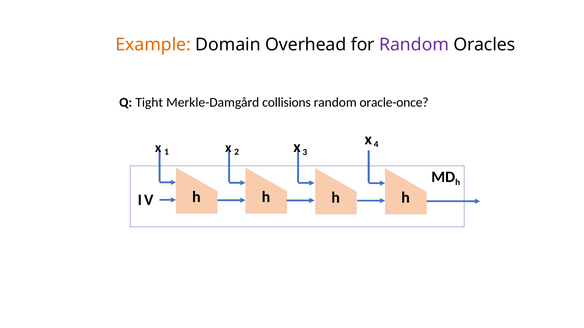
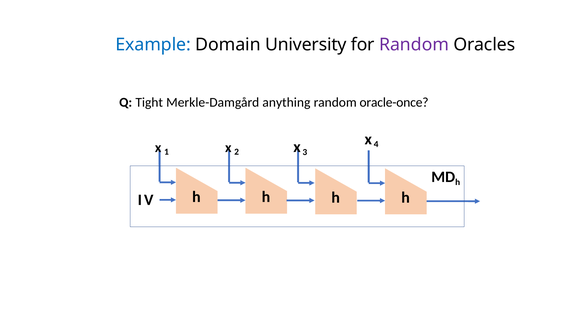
Example colour: orange -> blue (153, 45)
Overhead: Overhead -> University (306, 45)
collisions: collisions -> anything (286, 103)
